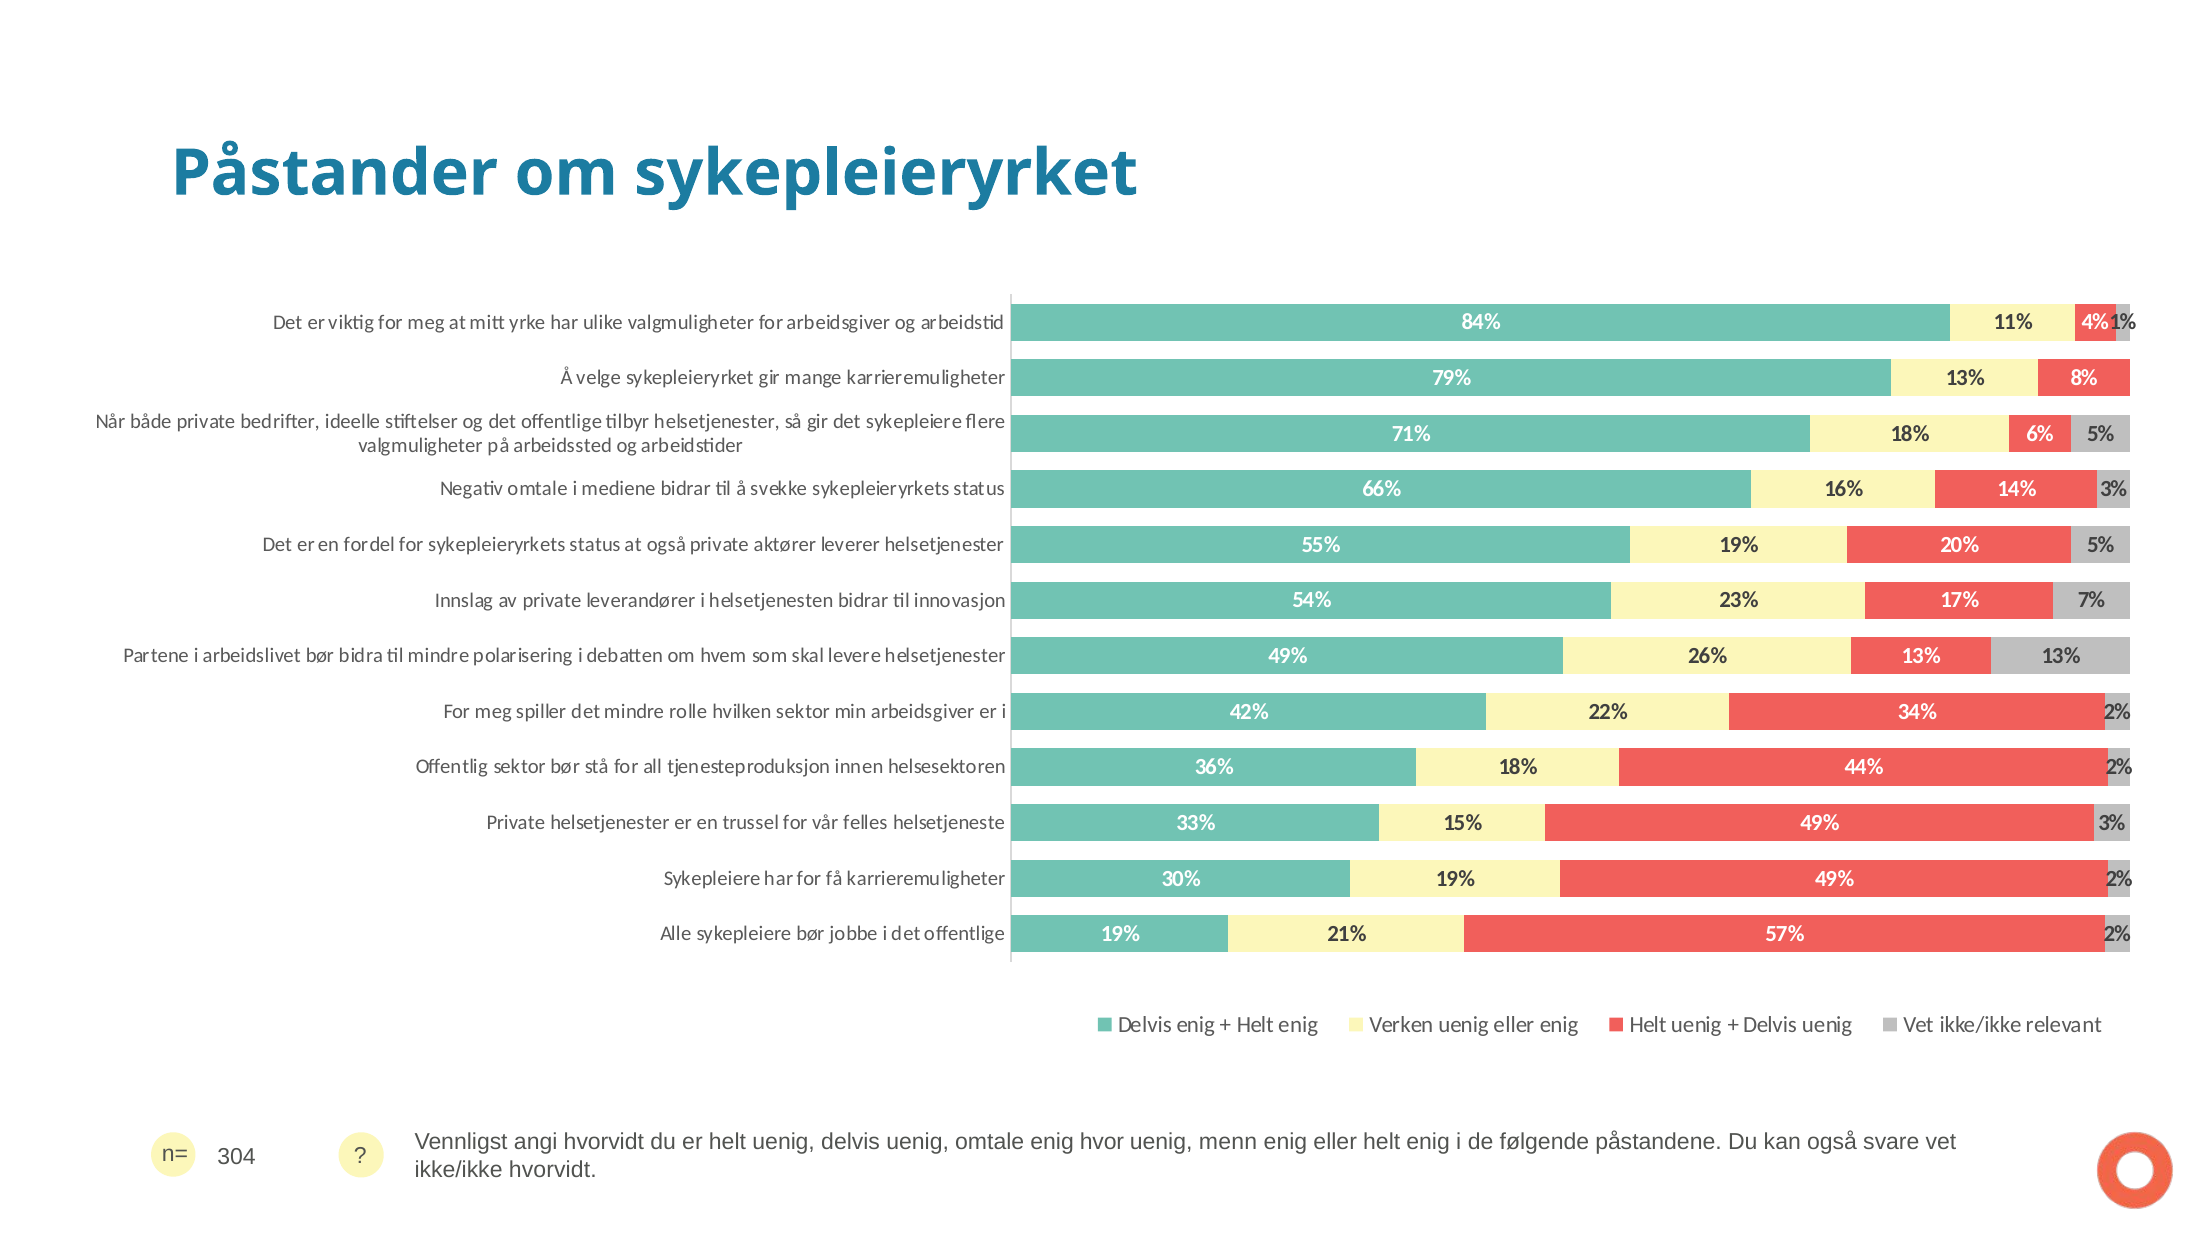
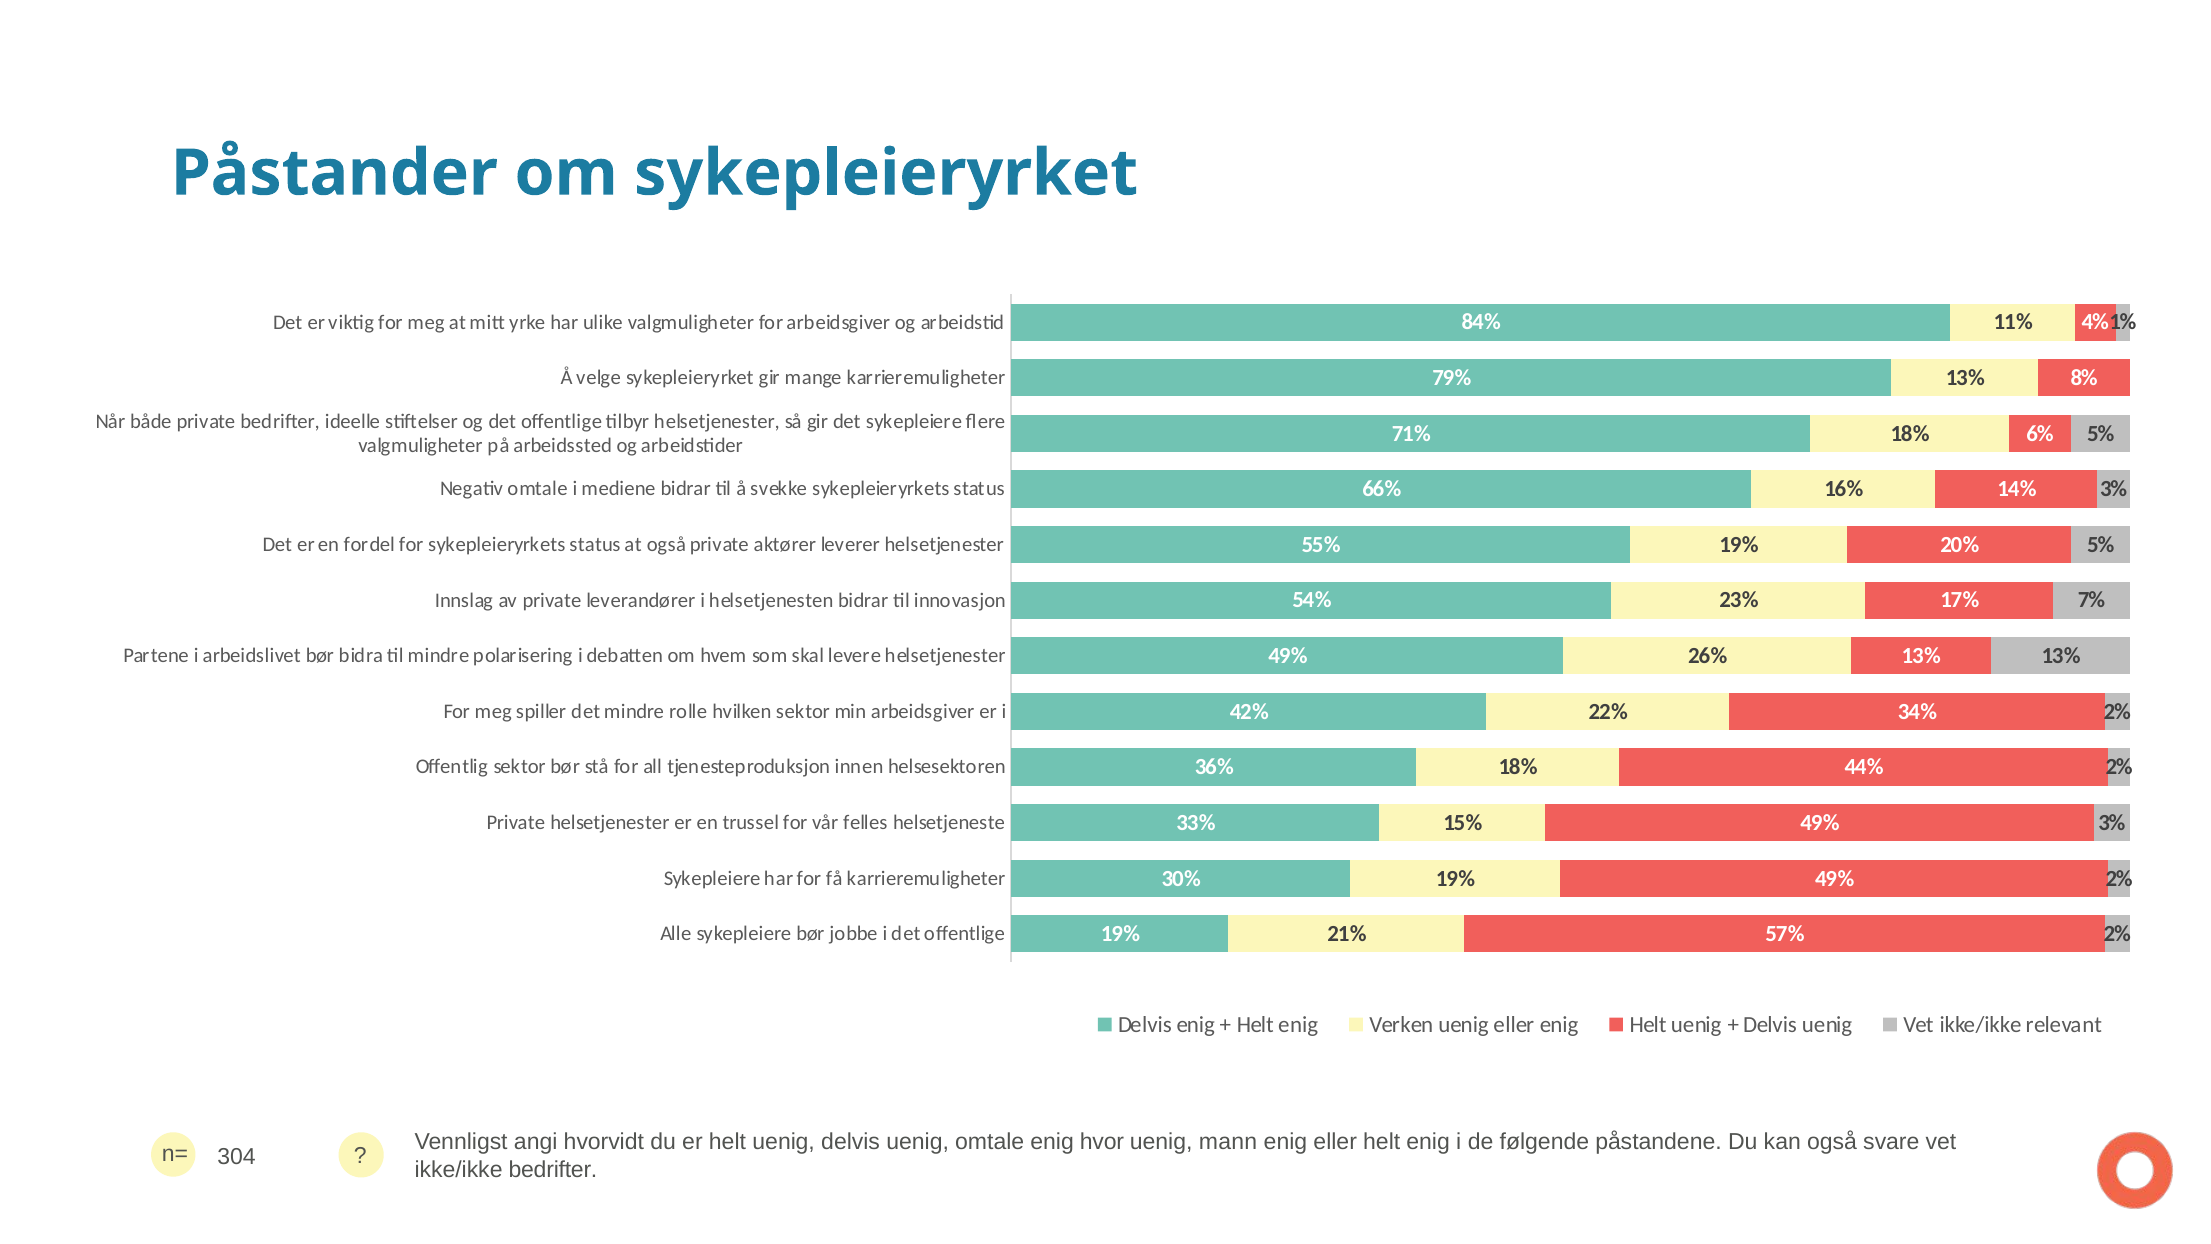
menn: menn -> mann (1228, 1142)
ikke/ikke hvorvidt: hvorvidt -> bedrifter (553, 1170)
